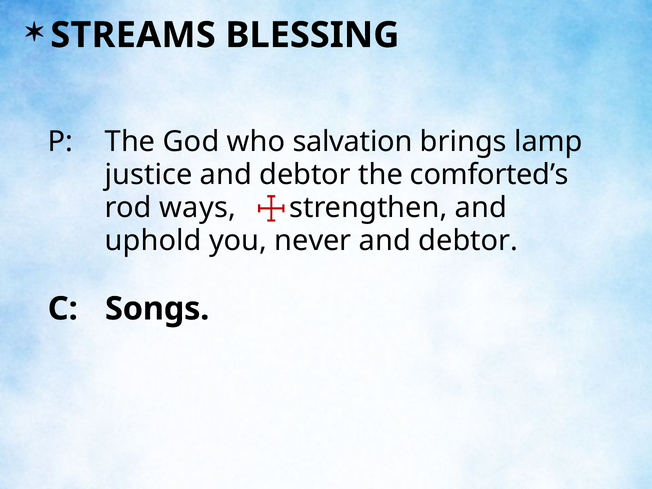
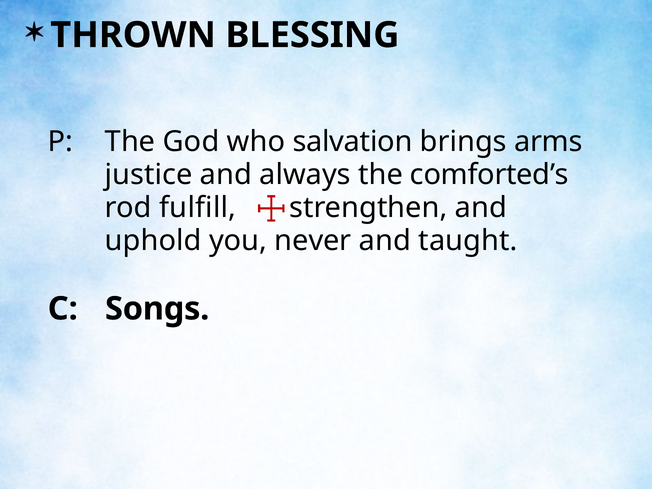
STREAMS: STREAMS -> THROWN (133, 35)
lamp: lamp -> arms (548, 141)
justice and debtor: debtor -> always (305, 174)
ways: ways -> fulfill (198, 208)
debtor: debtor -> taught (468, 241)
